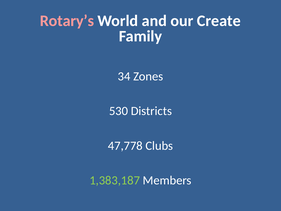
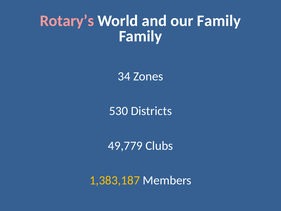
our Create: Create -> Family (219, 21)
47,778: 47,778 -> 49,779 (125, 146)
1,383,187 colour: light green -> yellow (115, 180)
